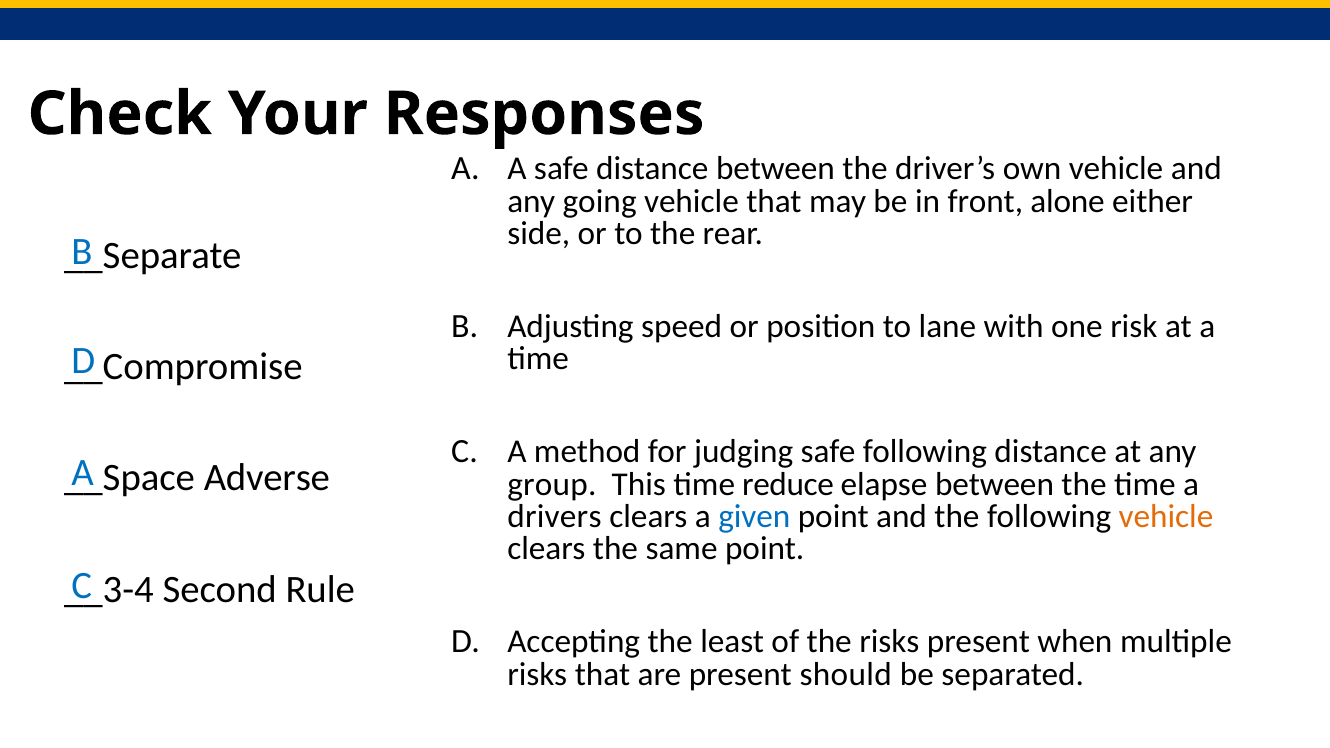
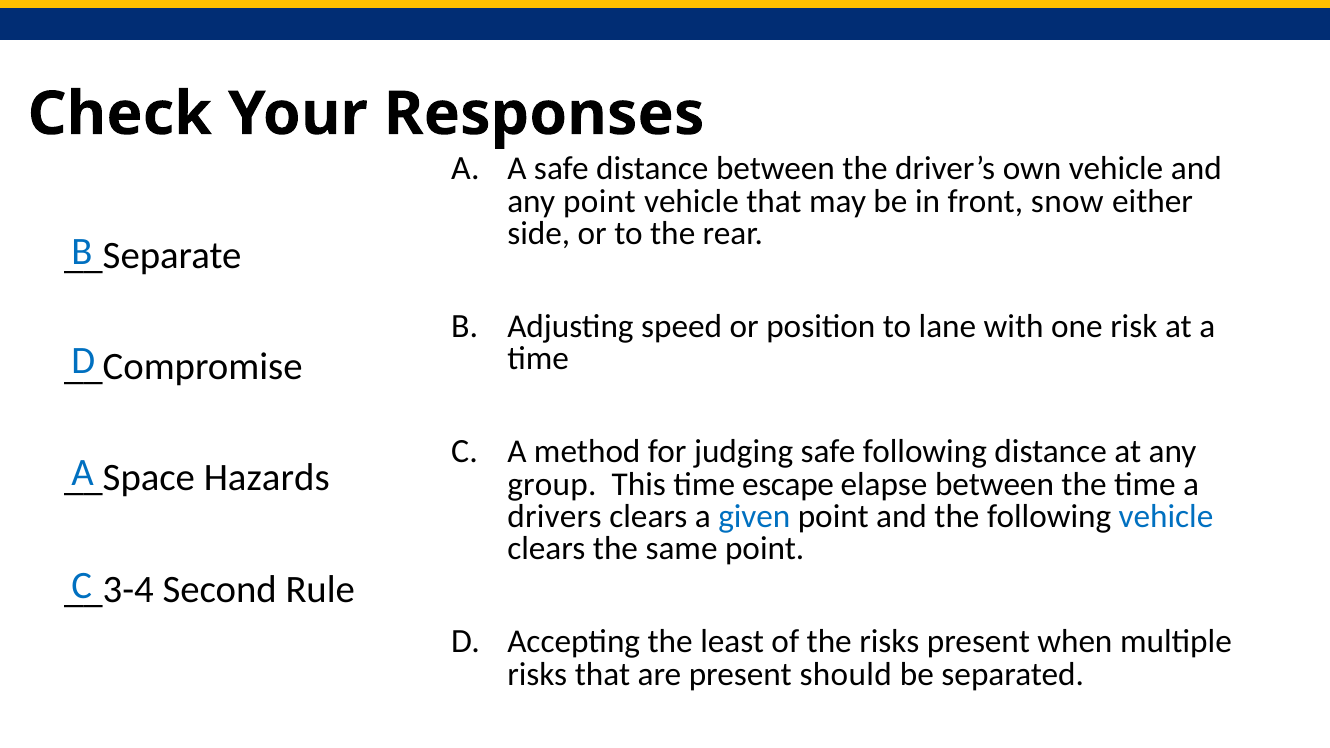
any going: going -> point (599, 201)
alone: alone -> snow (1067, 201)
Adverse: Adverse -> Hazards (267, 478)
reduce: reduce -> escape (788, 484)
vehicle colour: orange -> blue (1166, 517)
